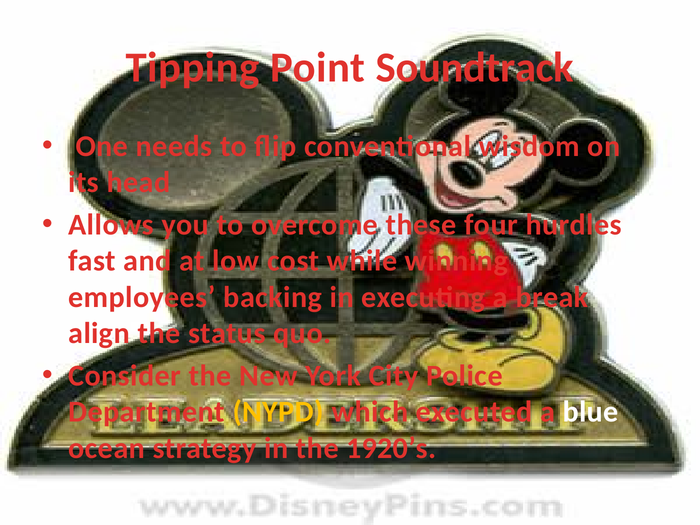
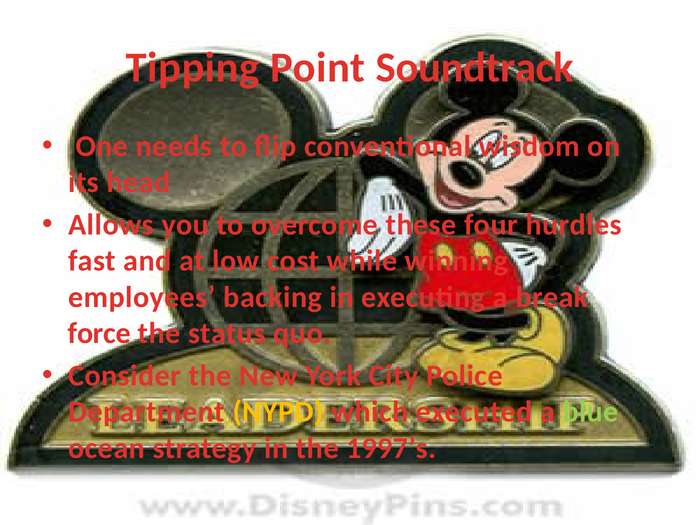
align: align -> force (99, 333)
blue colour: white -> light green (591, 412)
1920’s: 1920’s -> 1997’s (391, 448)
